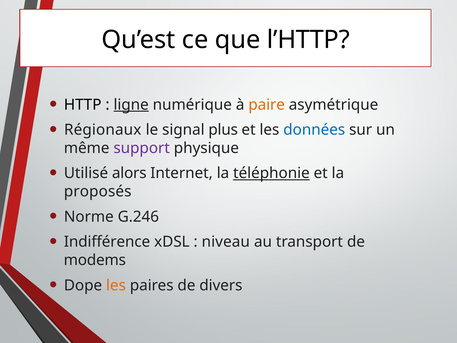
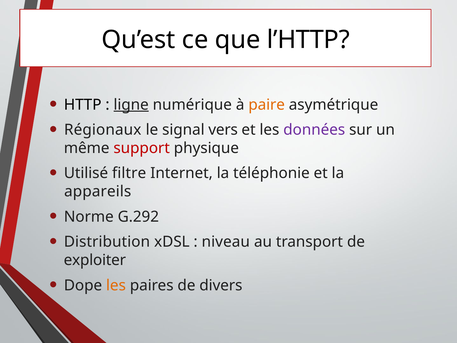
plus: plus -> vers (223, 130)
données colour: blue -> purple (314, 130)
support colour: purple -> red (142, 148)
alors: alors -> filtre (129, 173)
téléphonie underline: present -> none (271, 173)
proposés: proposés -> appareils (98, 191)
G.246: G.246 -> G.292 (138, 217)
Indifférence: Indifférence -> Distribution (107, 242)
modems: modems -> exploiter (95, 260)
